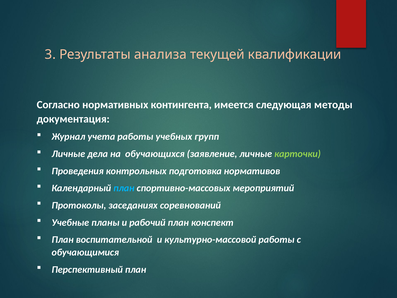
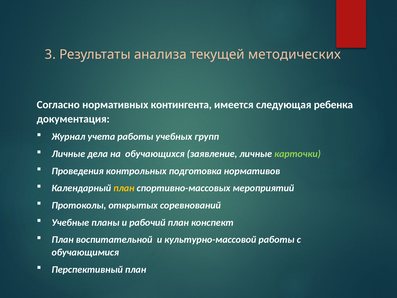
квалификации: квалификации -> методических (295, 55)
методы: методы -> ребенка (333, 105)
план colour: light blue -> yellow (124, 188)
заседаниях: заседаниях -> открытых (133, 205)
